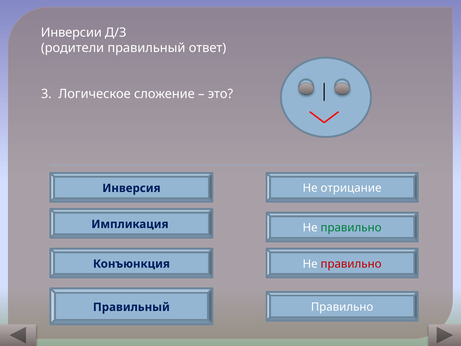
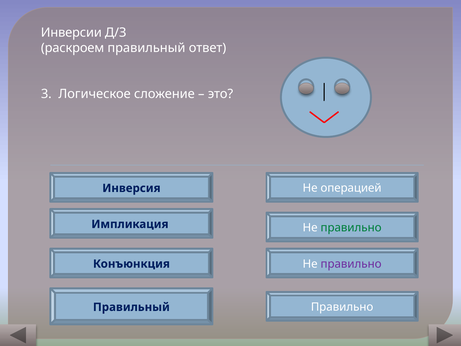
родители: родители -> раскроем (73, 48)
отрицание: отрицание -> операцией (351, 188)
правильно colour: red -> purple (351, 264)
